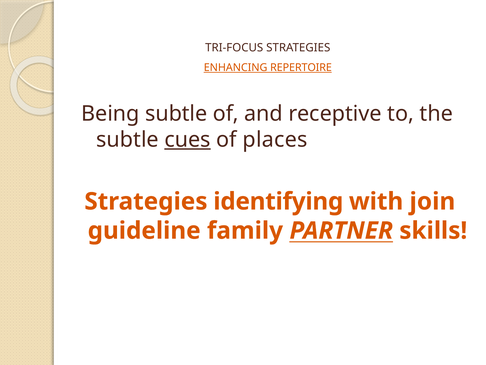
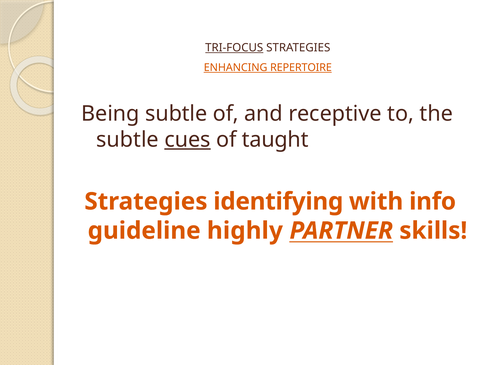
TRI-FOCUS underline: none -> present (234, 48)
places: places -> taught (275, 139)
join: join -> info (433, 201)
family: family -> highly (245, 230)
